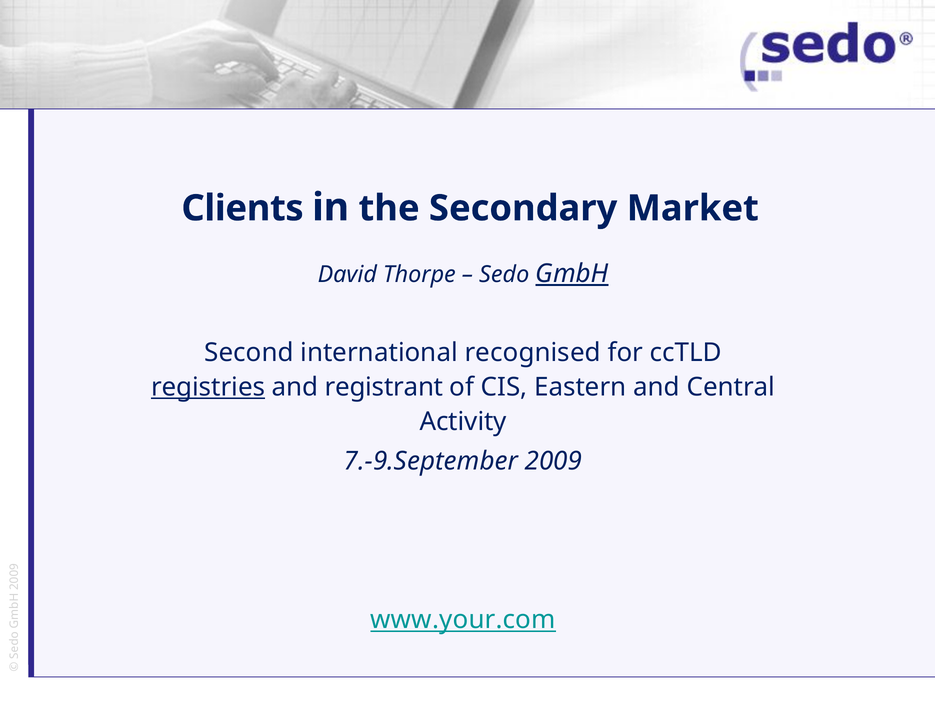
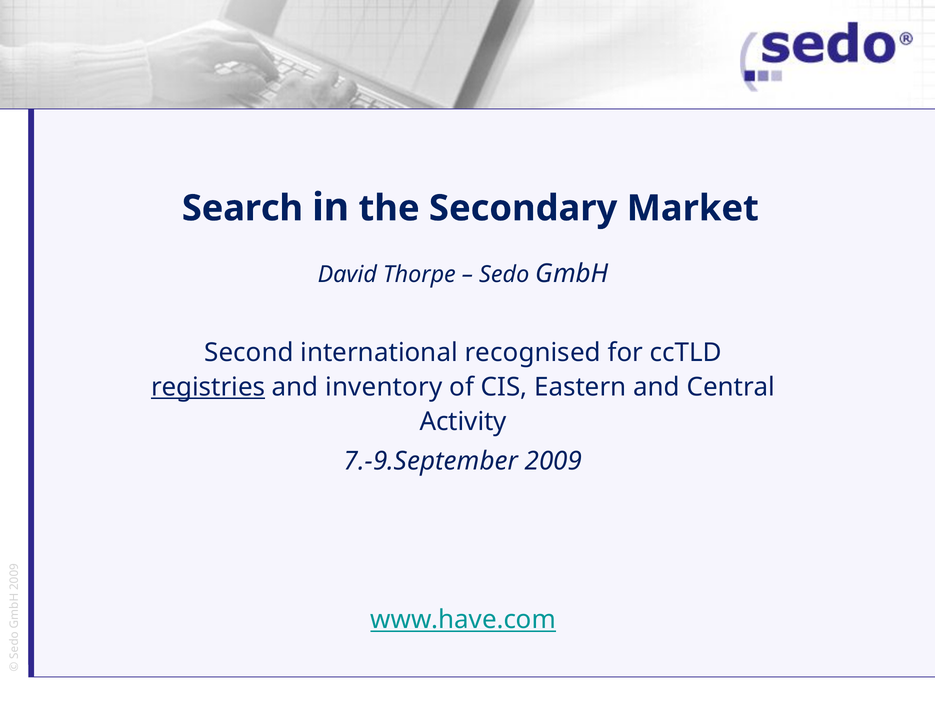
Clients: Clients -> Search (242, 208)
GmbH underline: present -> none (572, 274)
registrant: registrant -> inventory (384, 387)
www.your.com: www.your.com -> www.have.com (463, 619)
